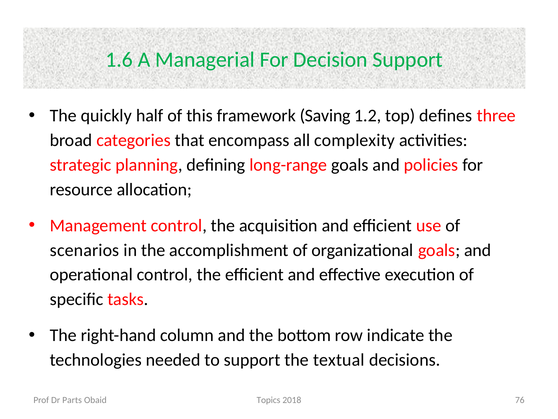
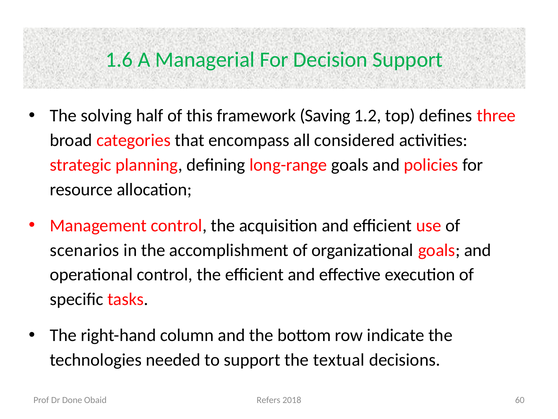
quickly: quickly -> solving (106, 116)
complexity: complexity -> considered (355, 140)
Topics: Topics -> Refers (268, 400)
76: 76 -> 60 (520, 400)
Parts: Parts -> Done (72, 400)
